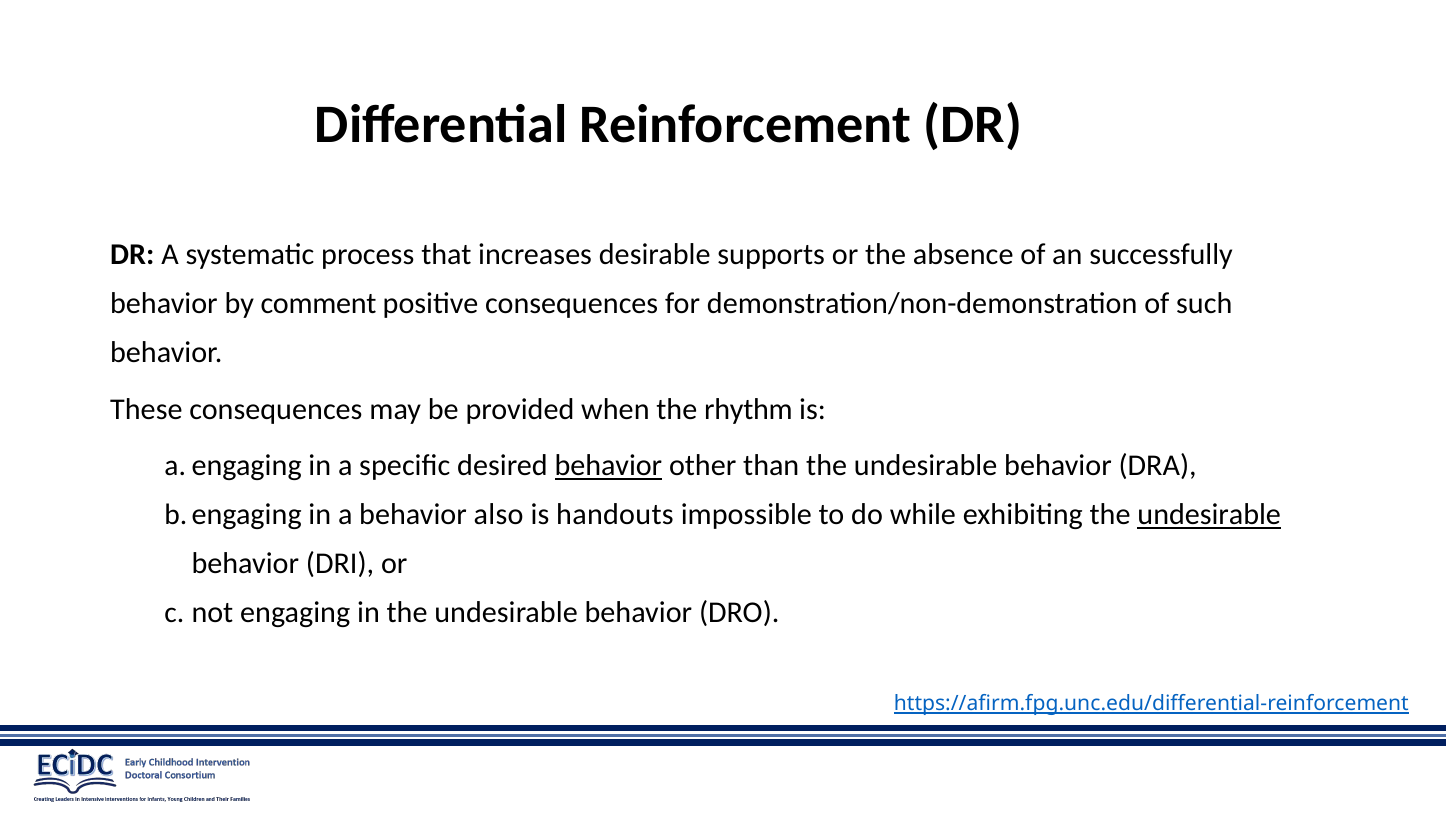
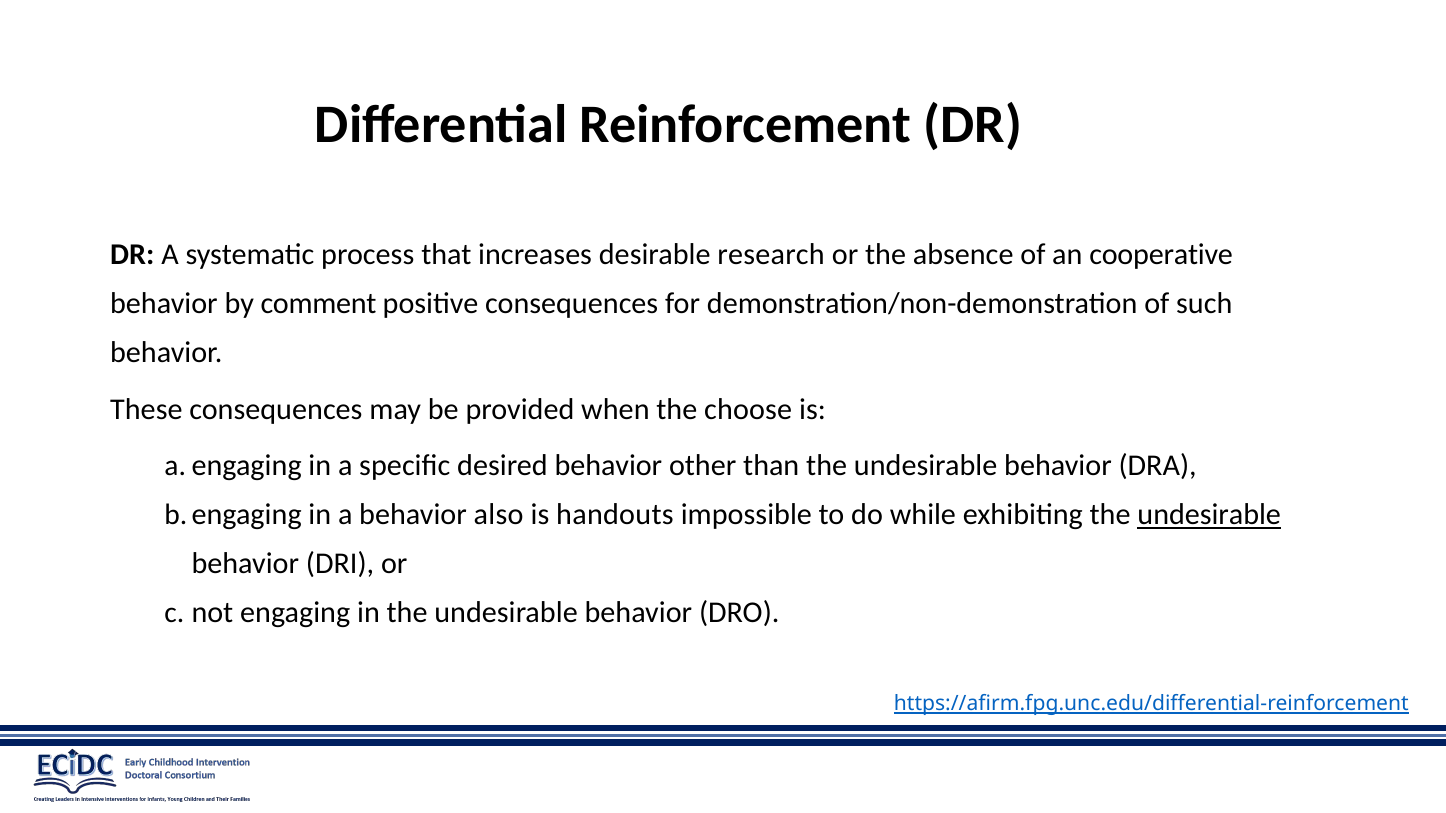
supports: supports -> research (771, 255)
successfully: successfully -> cooperative (1161, 255)
rhythm: rhythm -> choose (748, 409)
behavior underline: present -> none (608, 466)
